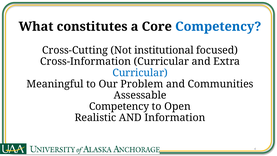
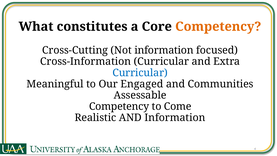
Competency colour: blue -> orange (218, 27)
Not institutional: institutional -> information (164, 50)
Problem: Problem -> Engaged (142, 84)
Open: Open -> Come (178, 106)
